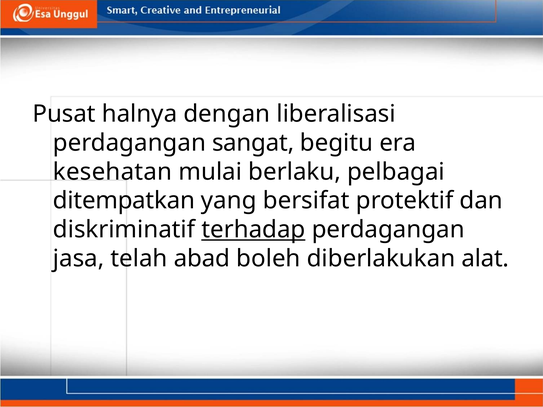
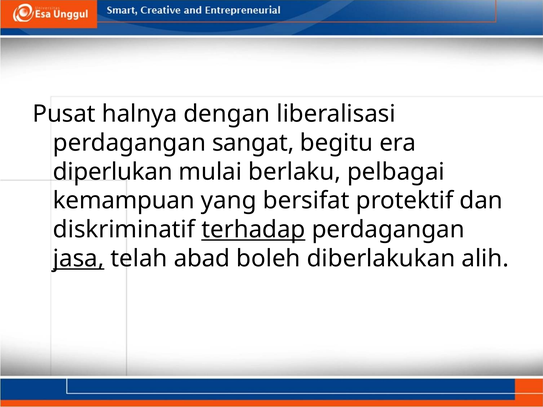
kesehatan: kesehatan -> diperlukan (113, 172)
ditempatkan: ditempatkan -> kemampuan (124, 201)
jasa underline: none -> present (79, 259)
alat: alat -> alih (485, 259)
